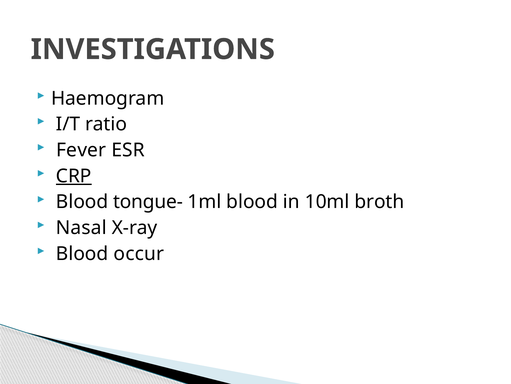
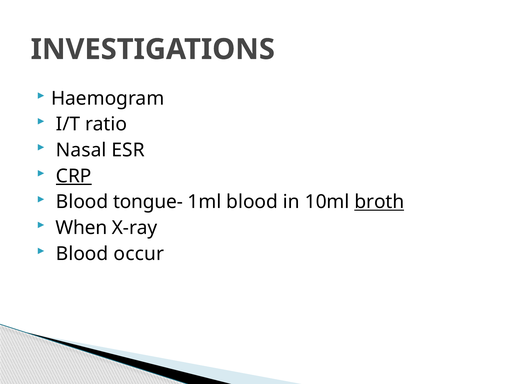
Fever: Fever -> Nasal (81, 150)
broth underline: none -> present (379, 202)
Nasal: Nasal -> When (81, 227)
